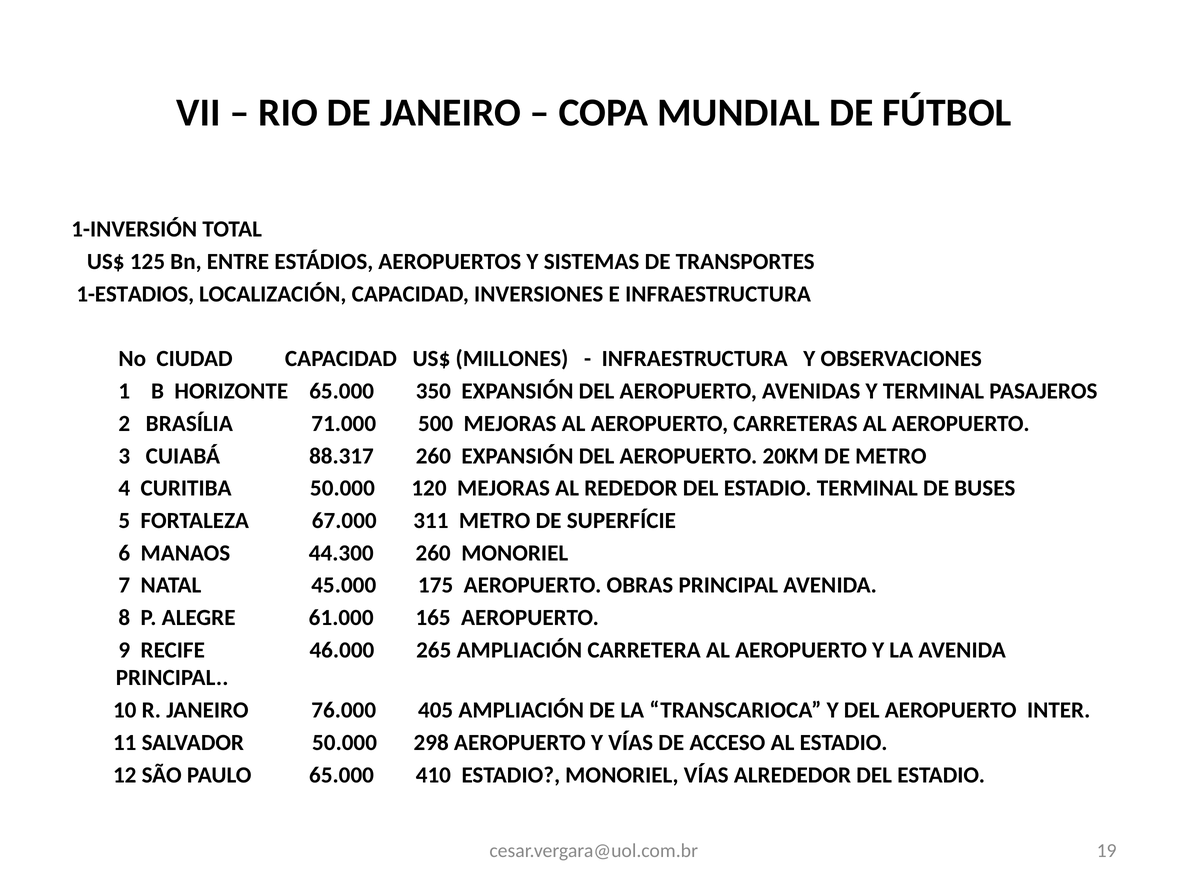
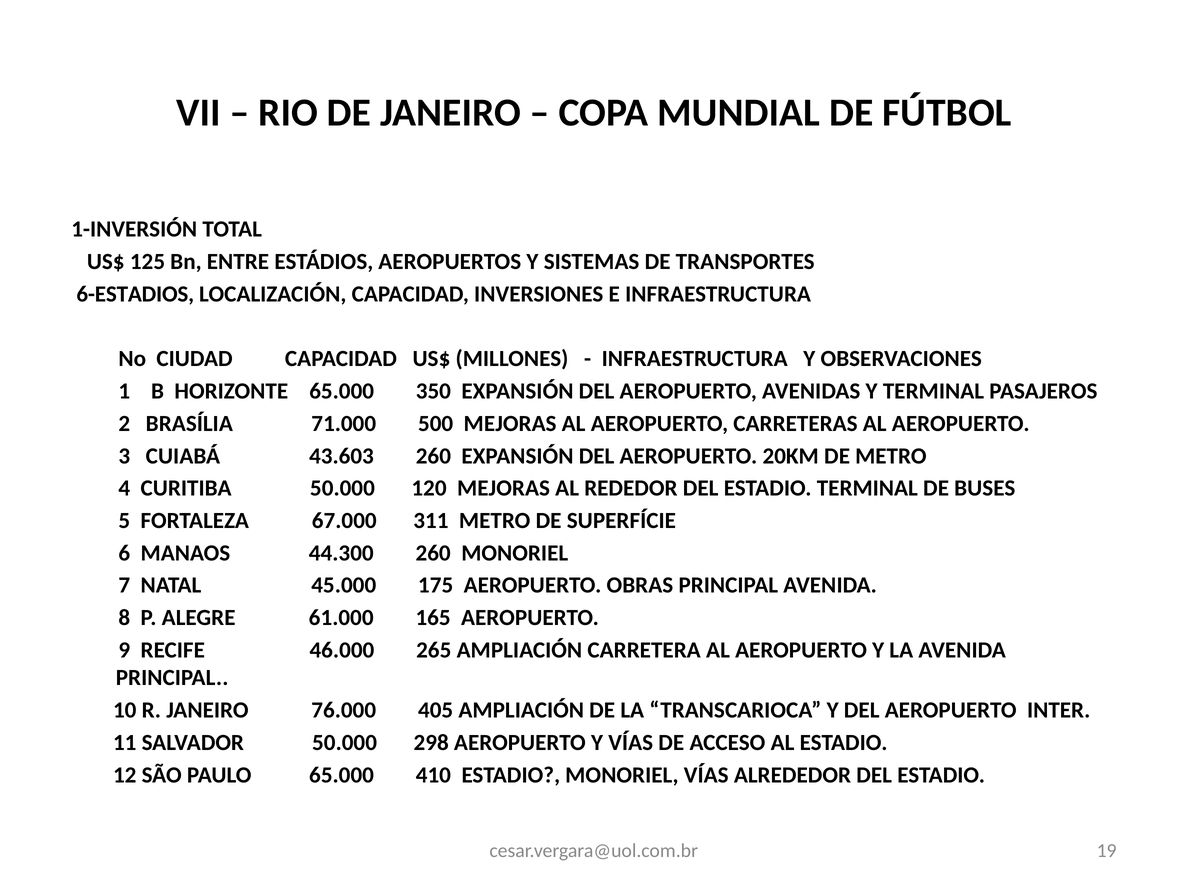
1-ESTADIOS: 1-ESTADIOS -> 6-ESTADIOS (135, 294)
88.317: 88.317 -> 43.603 (341, 456)
